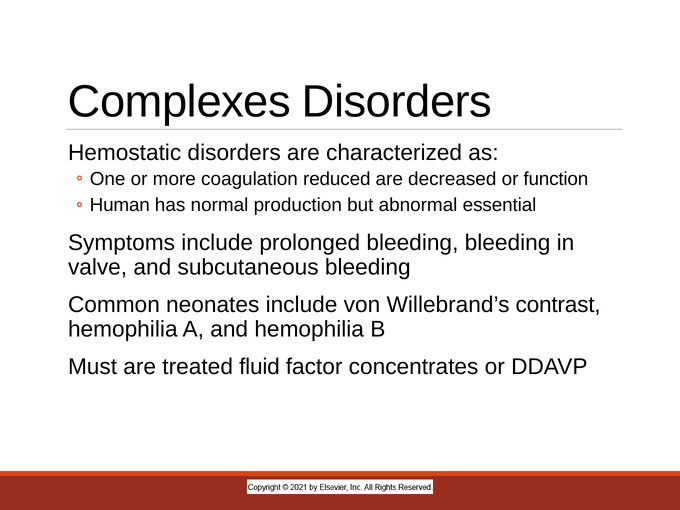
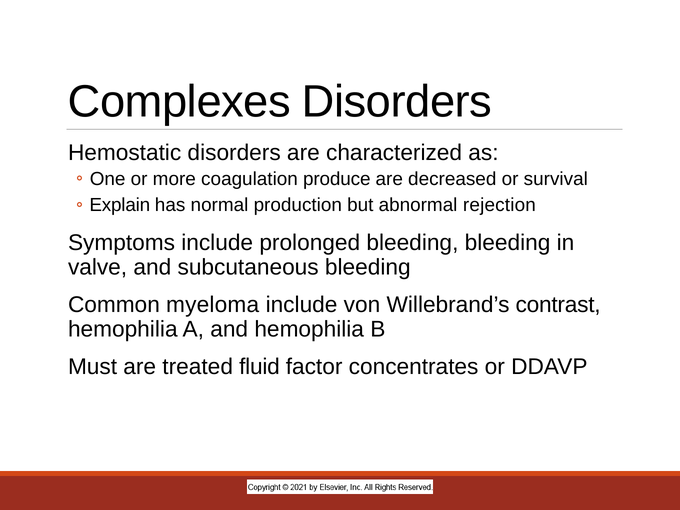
reduced: reduced -> produce (337, 179)
function: function -> survival (556, 179)
Human: Human -> Explain (120, 205)
essential: essential -> rejection (499, 205)
neonates: neonates -> myeloma (213, 305)
